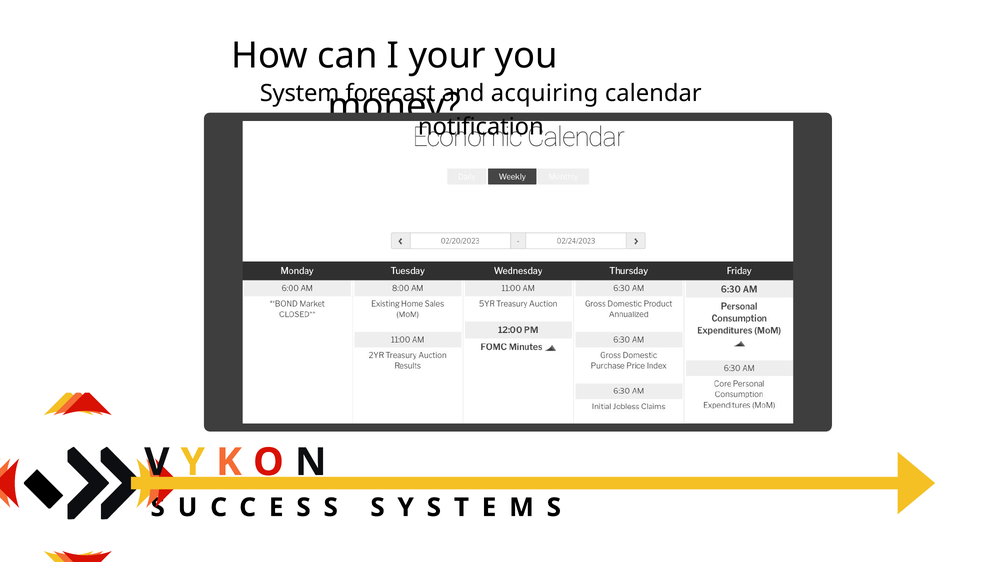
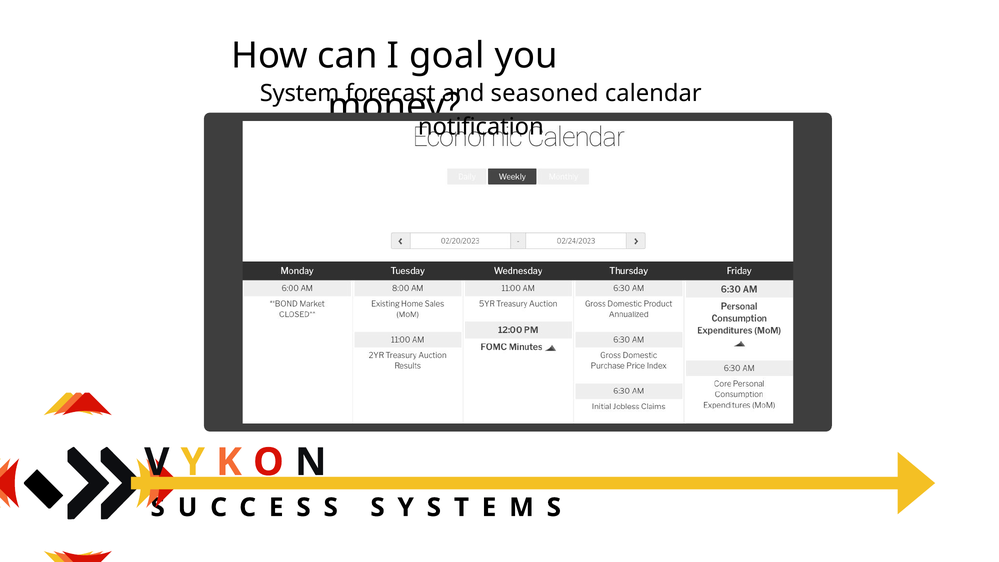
your: your -> goal (447, 56)
acquiring: acquiring -> seasoned (545, 93)
